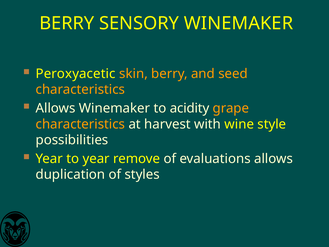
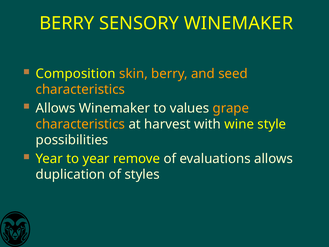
Peroxyacetic: Peroxyacetic -> Composition (76, 74)
acidity: acidity -> values (189, 108)
